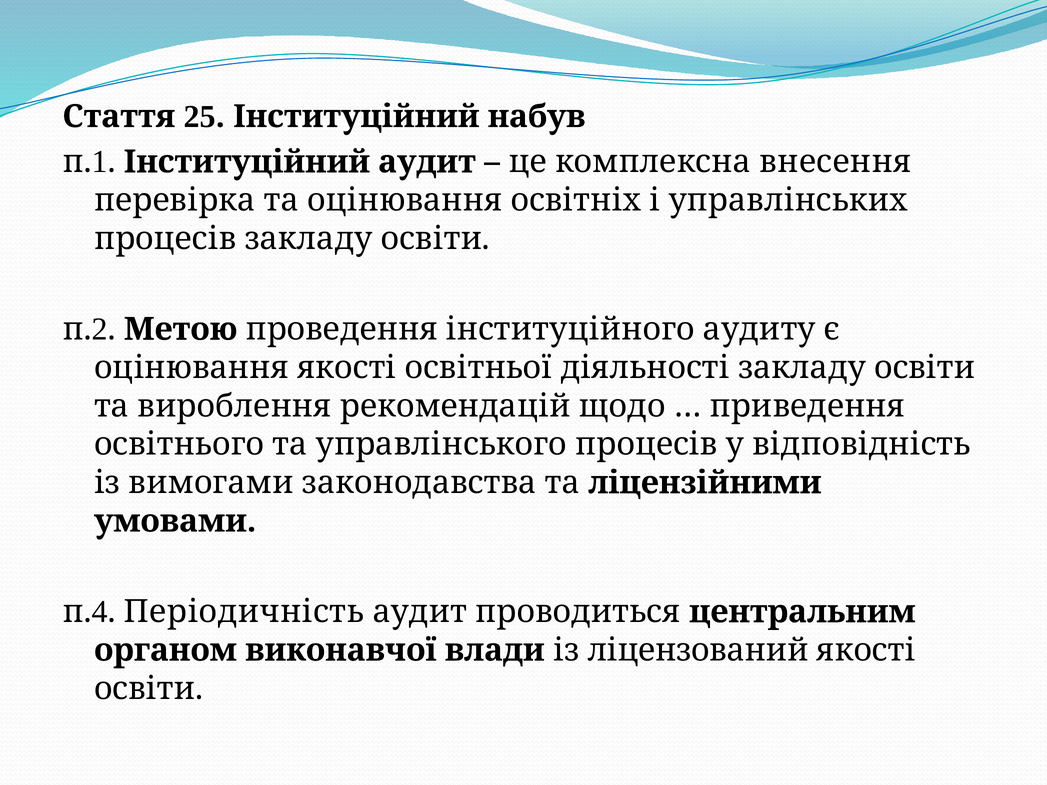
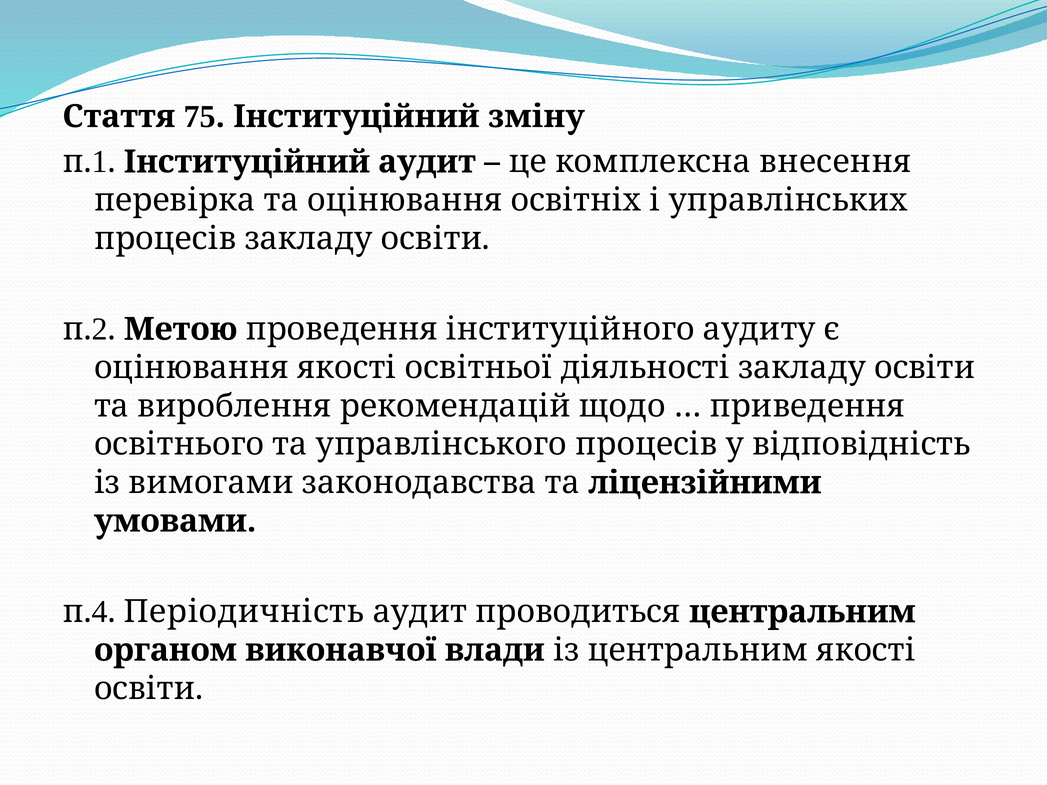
25: 25 -> 75 (200, 117)
набув: набув -> зміну (536, 117)
із ліцензований: ліцензований -> центральним (698, 650)
